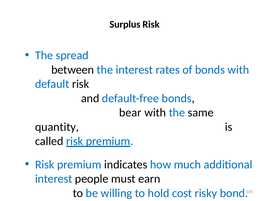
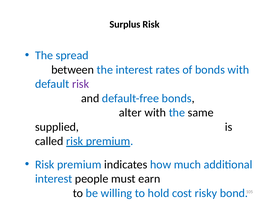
risk colour: black -> purple (81, 84)
bear: bear -> alter (130, 113)
quantity: quantity -> supplied (57, 127)
